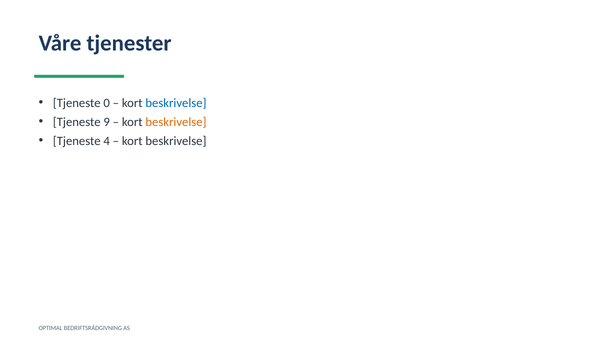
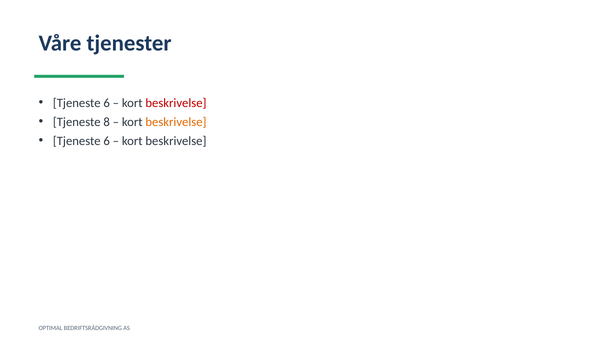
0: 0 -> 6 (107, 103)
beskrivelse colour: blue -> red (176, 103)
9: 9 -> 8 (107, 122)
4: 4 -> 6 (107, 141)
